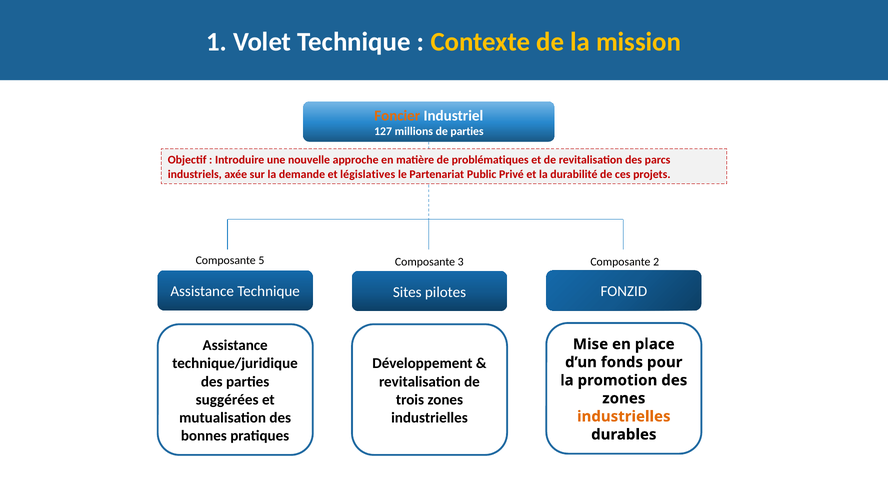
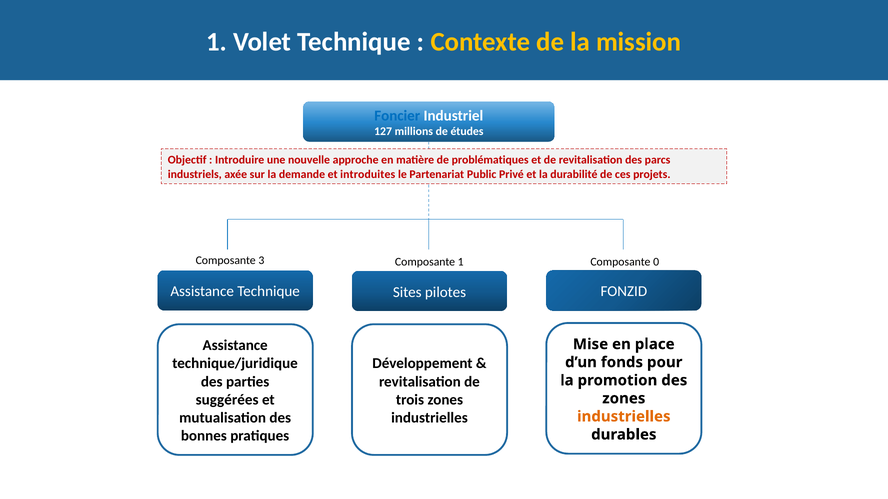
Foncier colour: orange -> blue (397, 116)
de parties: parties -> études (467, 132)
législatives: législatives -> introduites (368, 174)
5: 5 -> 3 (261, 261)
Composante 3: 3 -> 1 (461, 262)
2: 2 -> 0 (656, 262)
